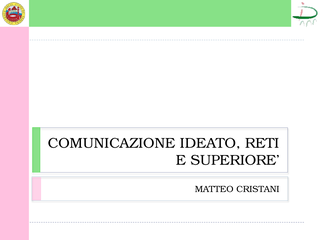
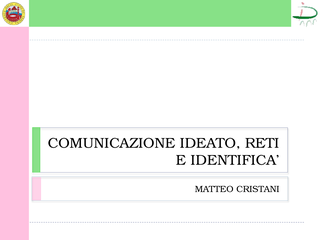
SUPERIORE: SUPERIORE -> IDENTIFICA (235, 160)
